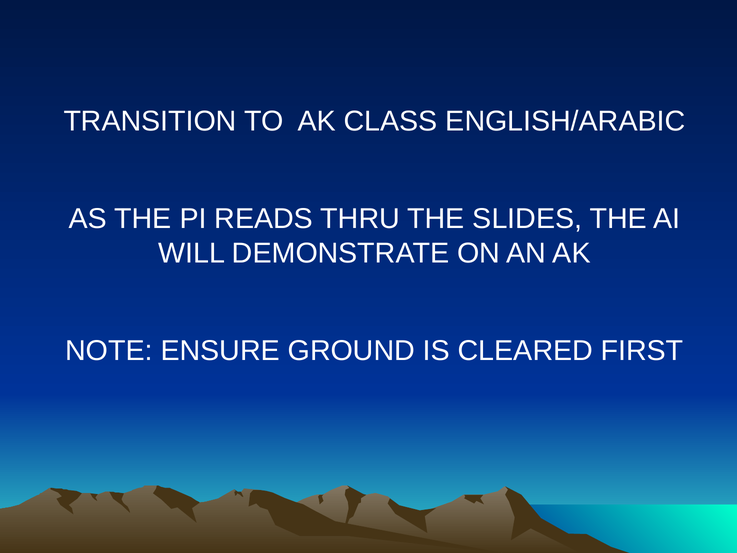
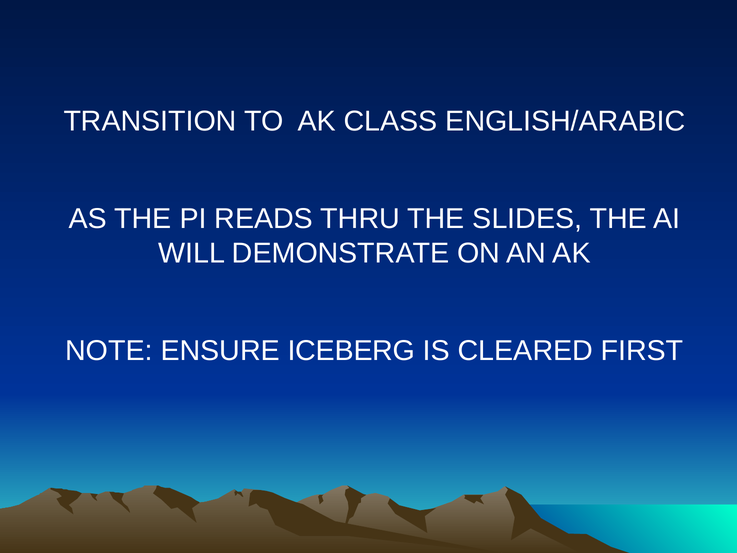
GROUND: GROUND -> ICEBERG (351, 350)
